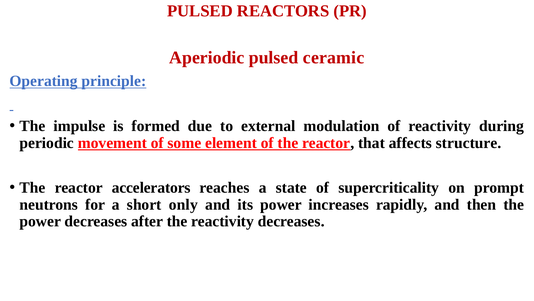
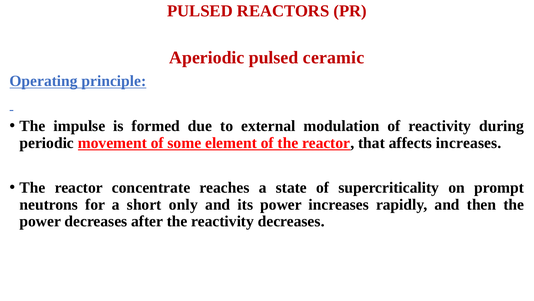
affects structure: structure -> increases (469, 143)
accelerators: accelerators -> concentrate (151, 187)
